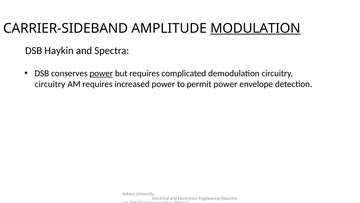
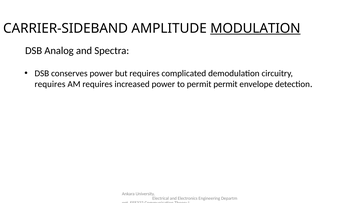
Haykin: Haykin -> Analog (59, 50)
power underline: present -> none (101, 73)
circuitry: circuitry -> requires (50, 84)
permit power: power -> permit (225, 84)
